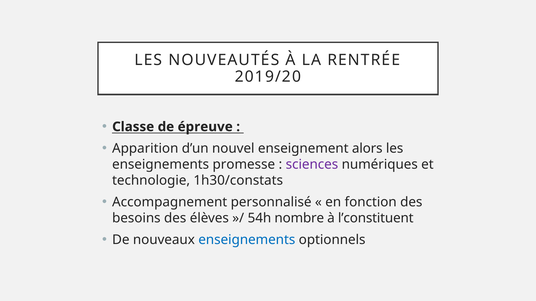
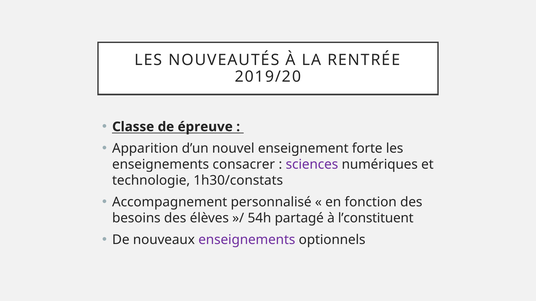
alors: alors -> forte (367, 149)
promesse: promesse -> consacrer (244, 165)
nombre: nombre -> partagé (299, 219)
enseignements colour: blue -> purple (247, 240)
